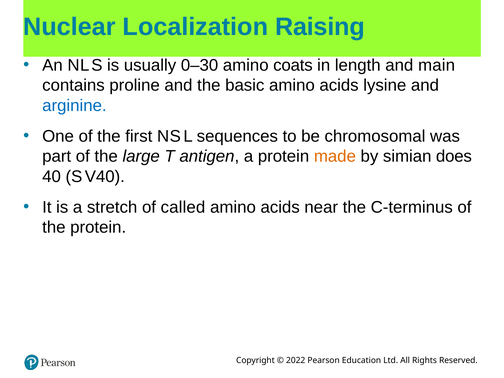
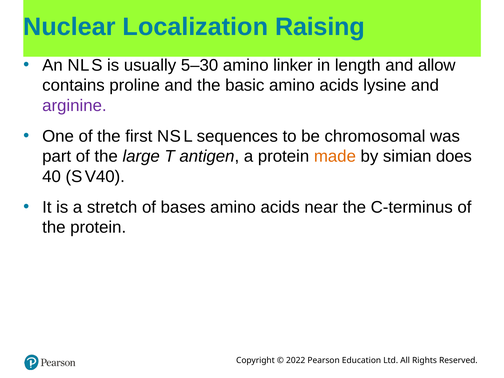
0–30: 0–30 -> 5–30 (200, 65)
coats: coats -> linker (293, 65)
main: main -> allow (437, 65)
arginine colour: blue -> purple (74, 106)
called: called -> bases (183, 207)
